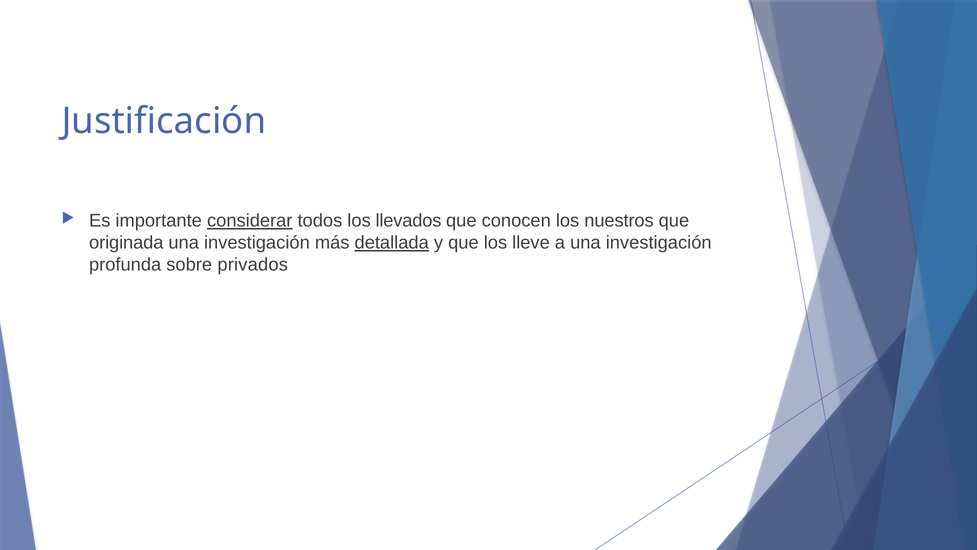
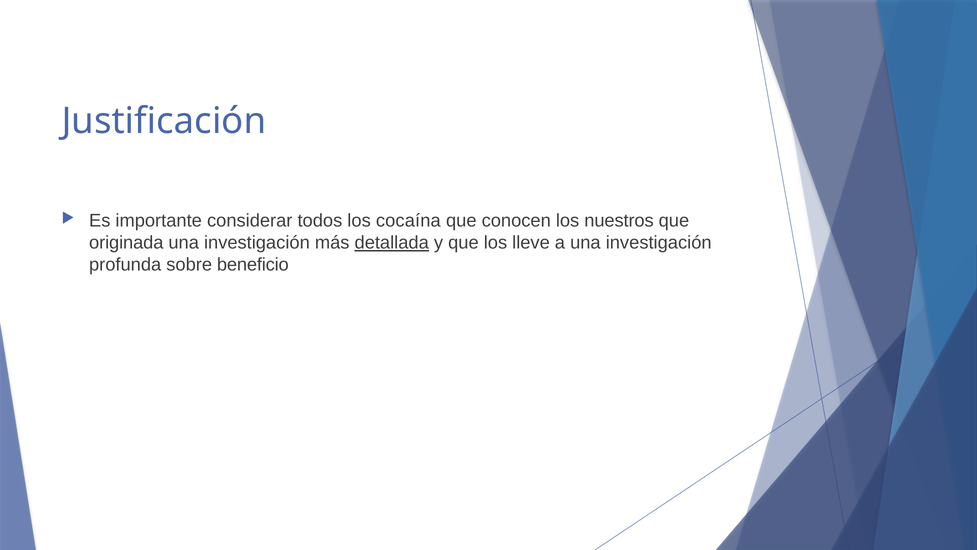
considerar underline: present -> none (250, 221)
llevados: llevados -> cocaína (408, 221)
privados: privados -> beneficio (253, 265)
